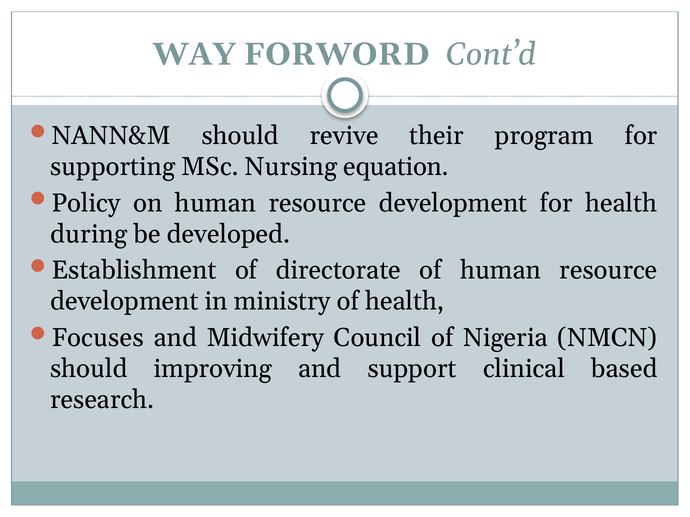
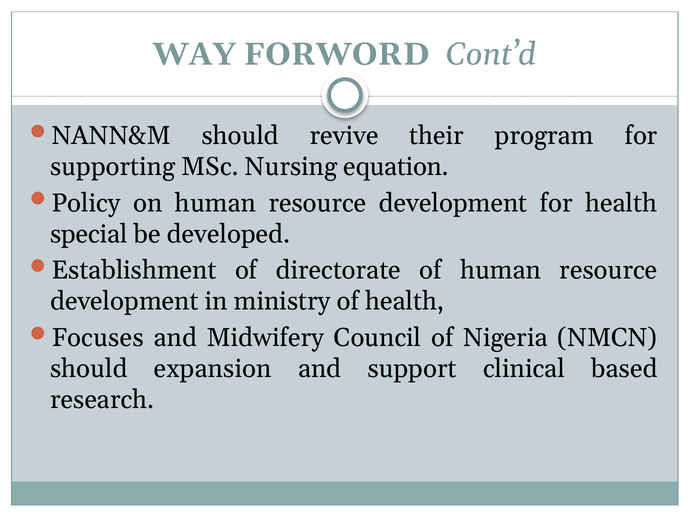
during: during -> special (89, 234)
improving: improving -> expansion (213, 369)
